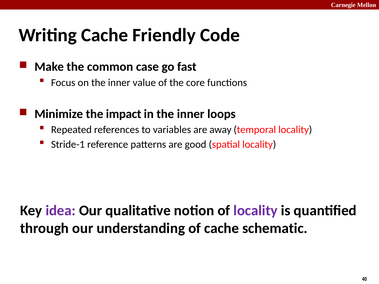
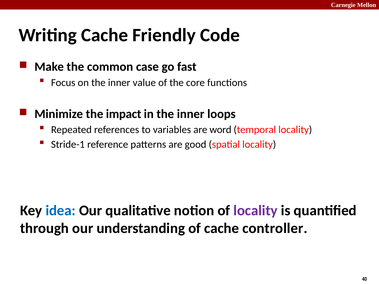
away: away -> word (220, 130)
idea colour: purple -> blue (61, 211)
schematic: schematic -> controller (275, 228)
